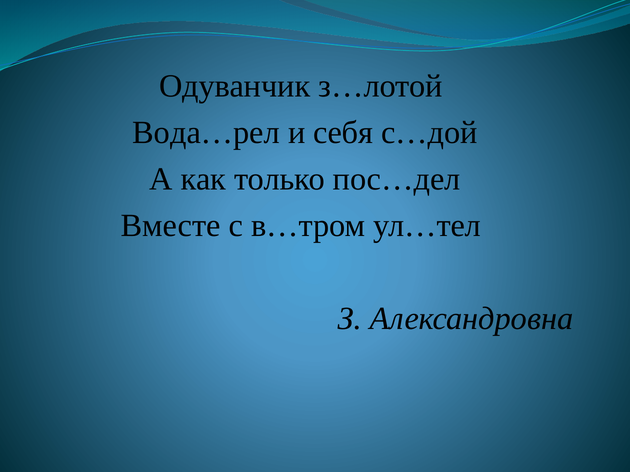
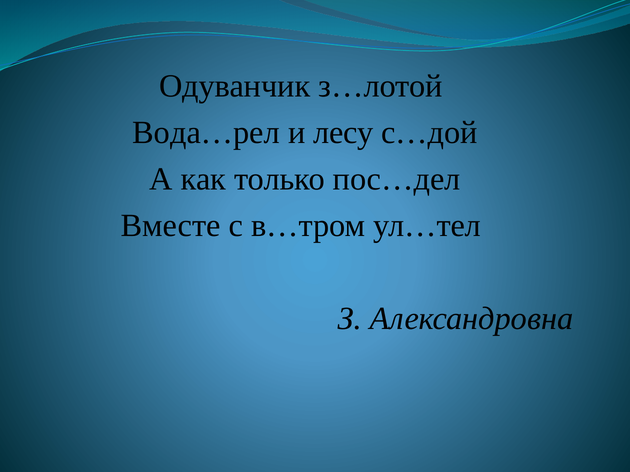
себя: себя -> лесу (343, 133)
